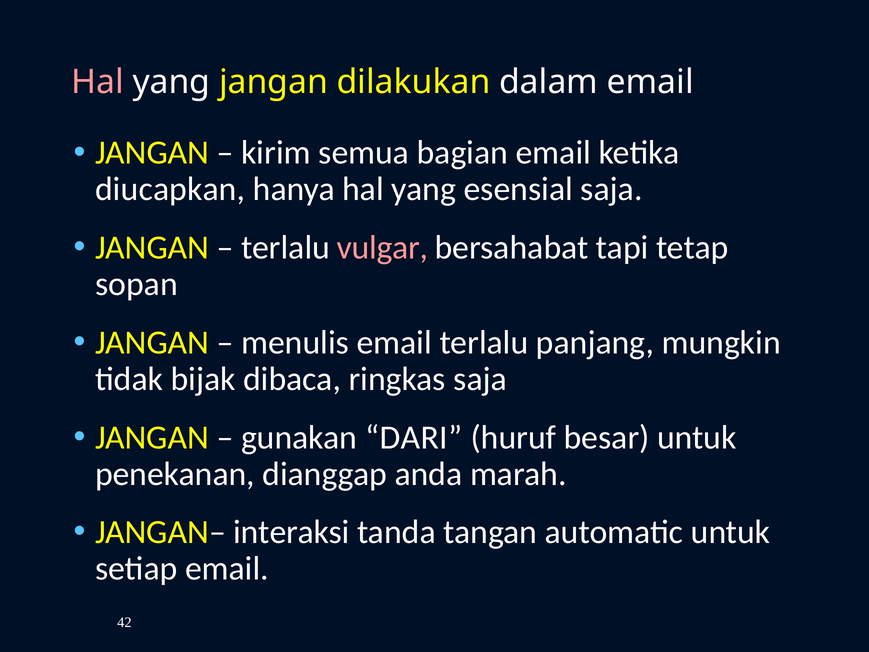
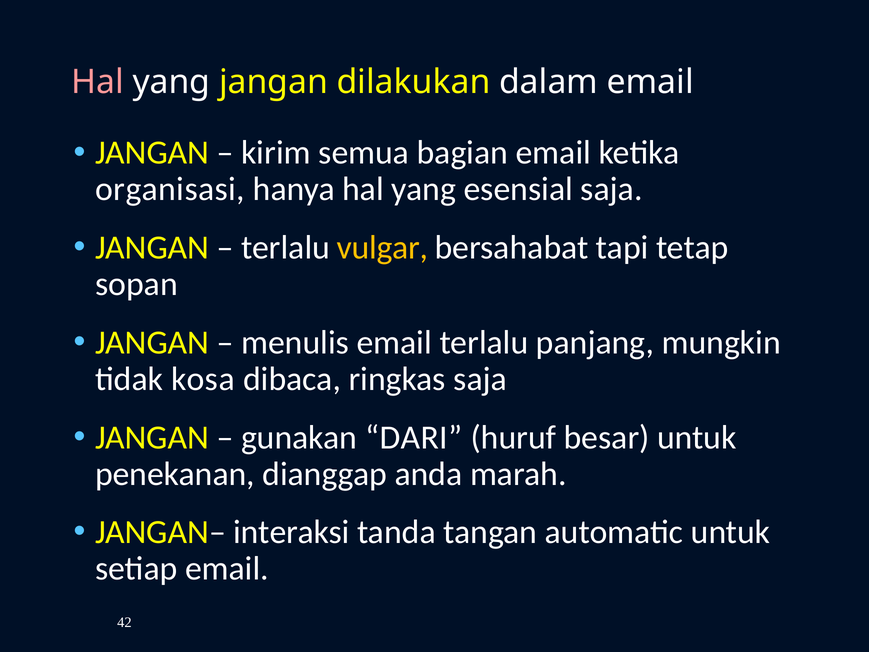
diucapkan: diucapkan -> organisasi (170, 189)
vulgar colour: pink -> yellow (382, 247)
bijak: bijak -> kosa (203, 379)
